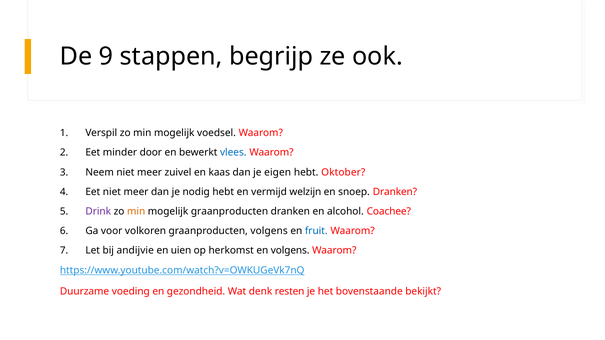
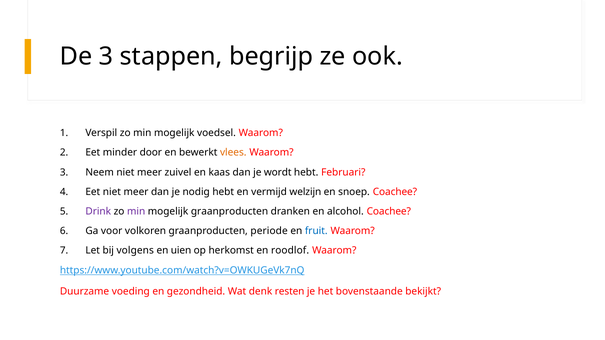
De 9: 9 -> 3 (106, 56)
vlees colour: blue -> orange (233, 153)
eigen: eigen -> wordt (278, 172)
Oktober: Oktober -> Februari (343, 172)
snoep Dranken: Dranken -> Coachee (395, 192)
min colour: orange -> purple (136, 212)
graanproducten volgens: volgens -> periode (269, 231)
andijvie: andijvie -> volgens (135, 251)
en volgens: volgens -> roodlof (290, 251)
